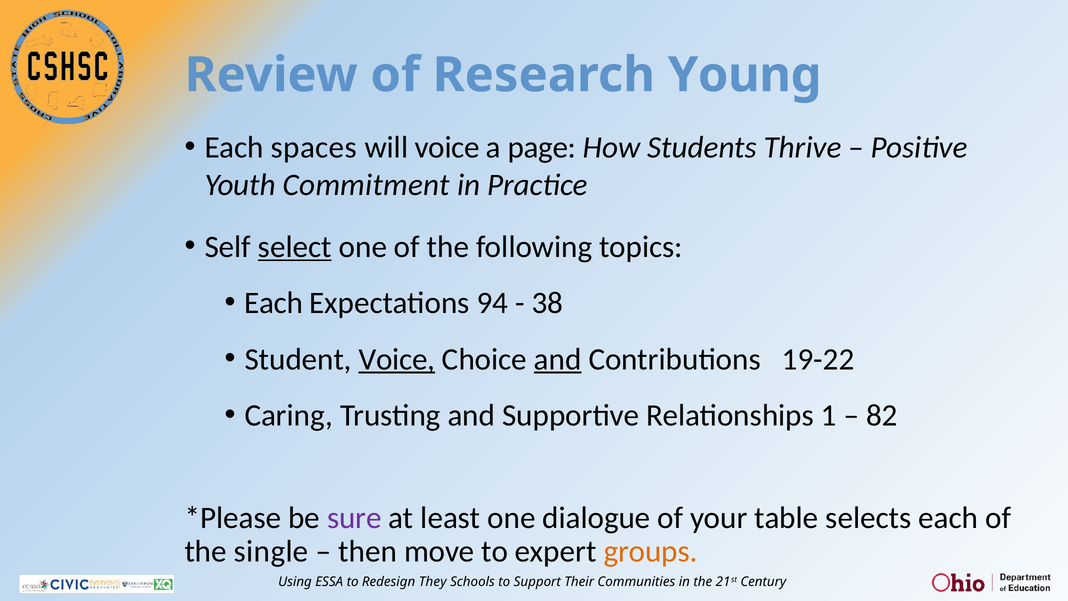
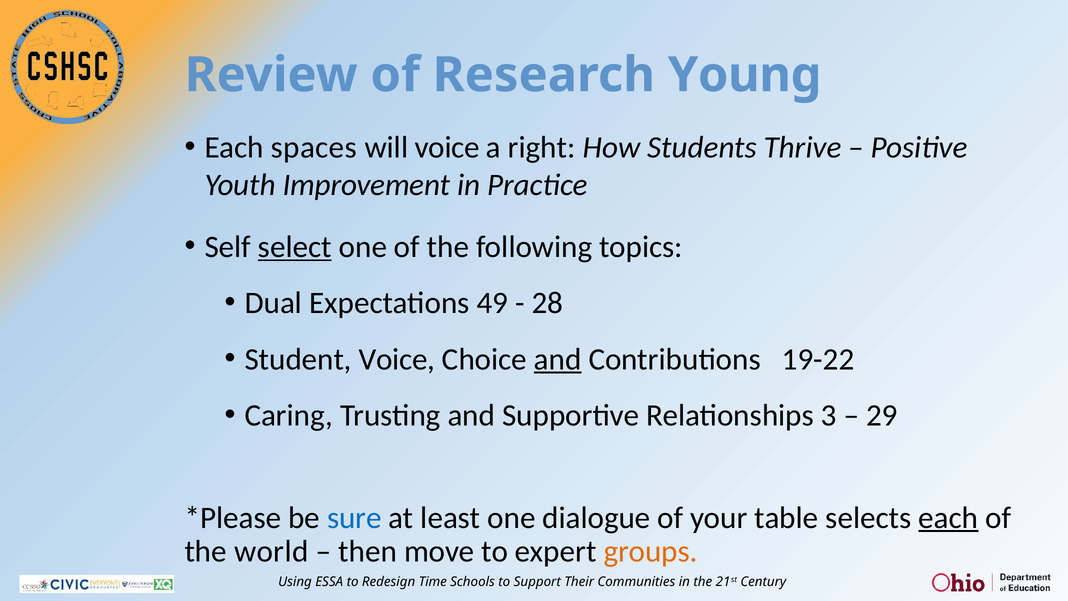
page: page -> right (542, 148)
Commitment: Commitment -> Improvement (367, 185)
Each: Each -> Dual (273, 303)
94: 94 -> 49 (492, 303)
38: 38 -> 28 (547, 303)
Voice underline: present -> none (397, 359)
1: 1 -> 3 (829, 415)
82: 82 -> 29 (882, 415)
sure colour: purple -> blue (354, 518)
each underline: none -> present (948, 518)
single: single -> world (271, 551)
They: They -> Time (433, 582)
